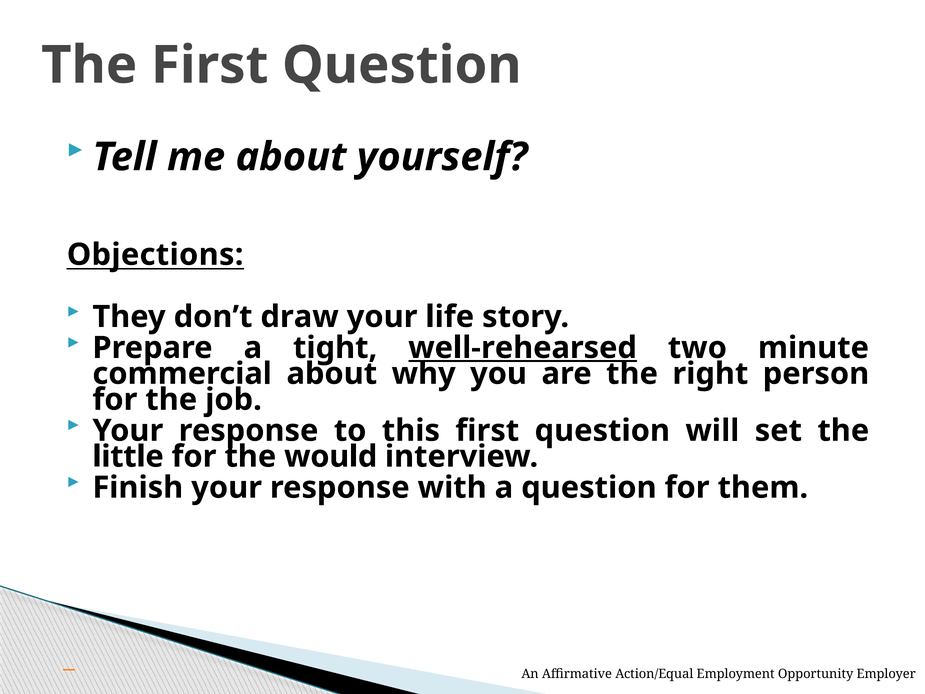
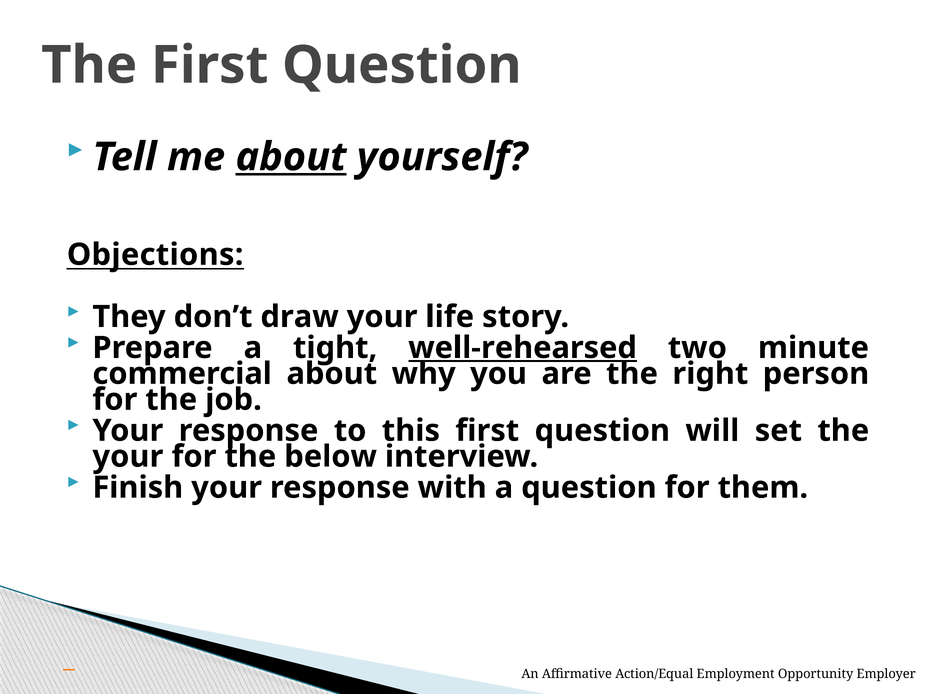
about underline: none -> present (291, 157)
little: little -> your (128, 456)
would: would -> below (331, 456)
